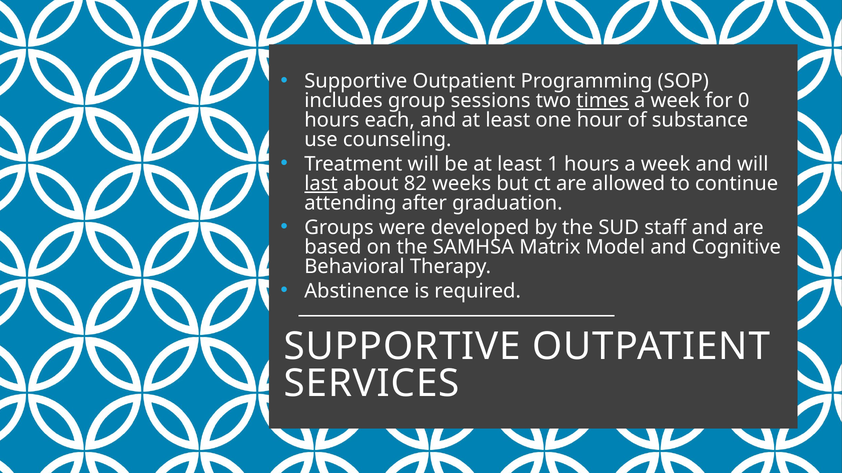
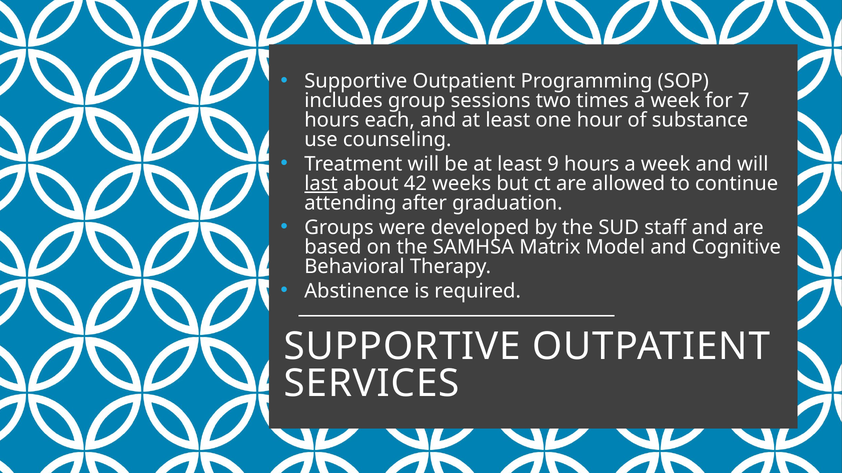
times underline: present -> none (603, 101)
0: 0 -> 7 (744, 101)
1: 1 -> 9 (553, 164)
82: 82 -> 42 (415, 184)
